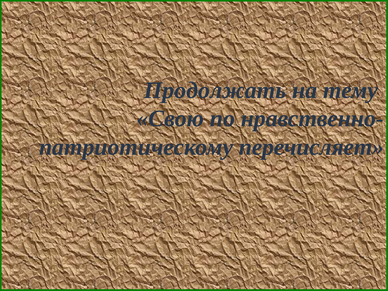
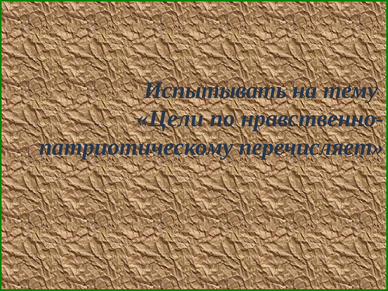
Продолжать: Продолжать -> Испытывать (215, 90)
Свою: Свою -> Цели (170, 119)
